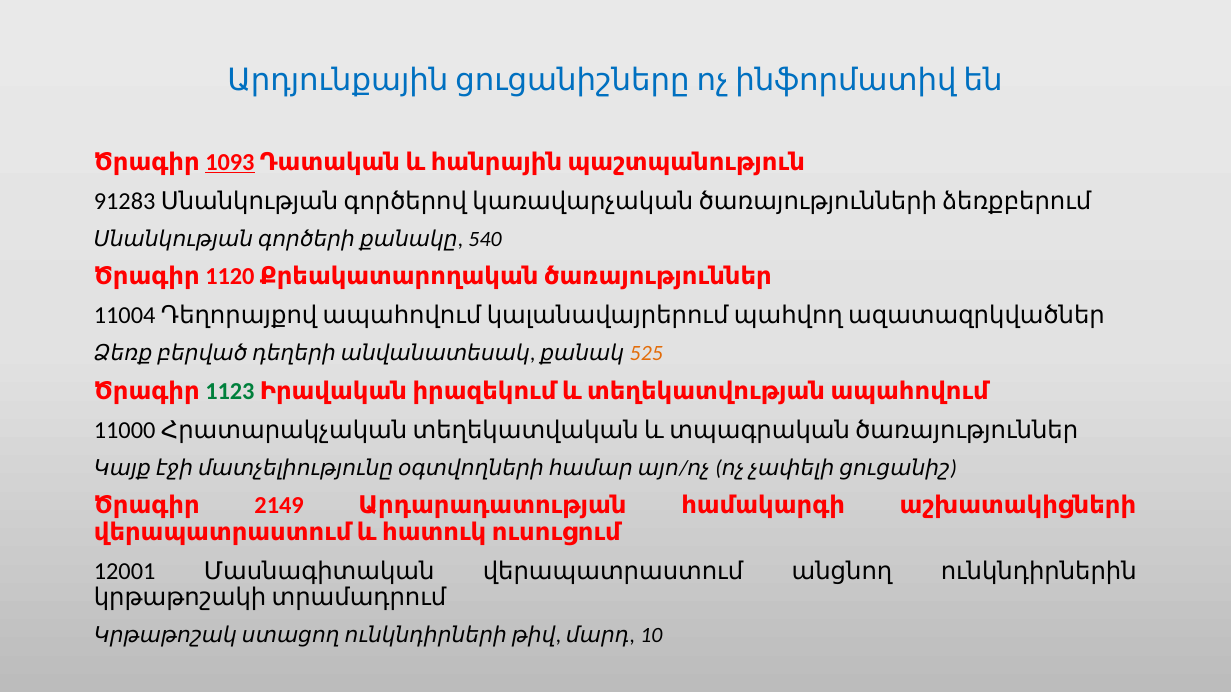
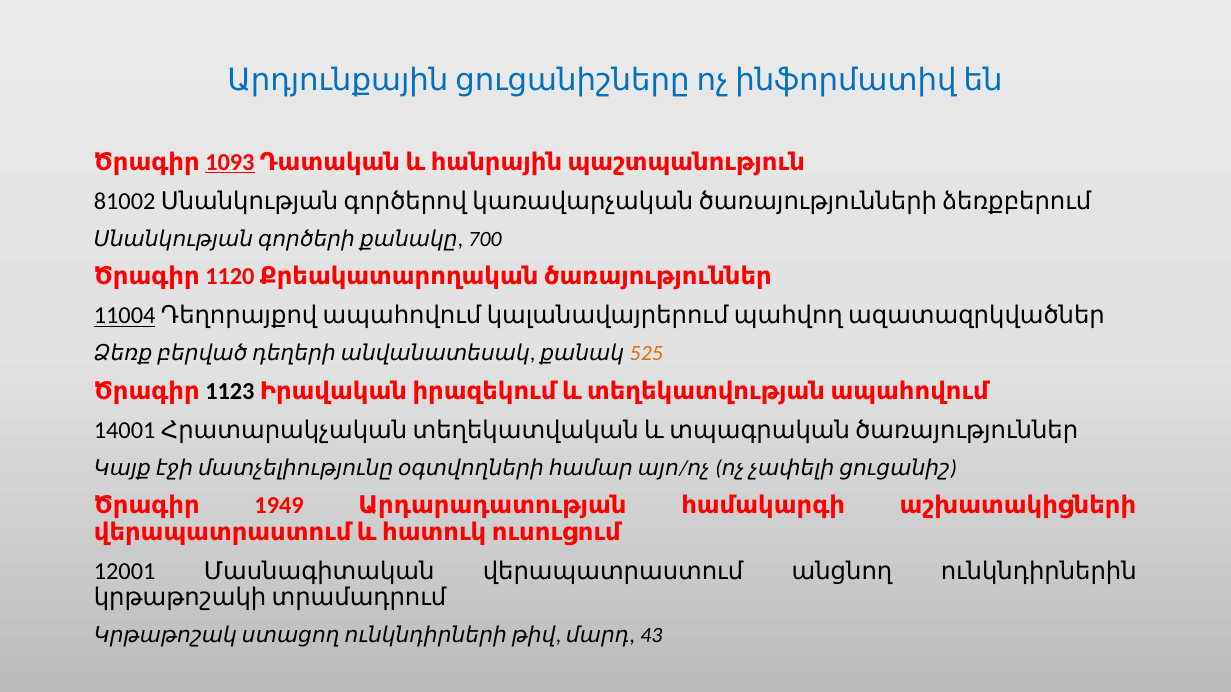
91283: 91283 -> 81002 (125, 201)
540: 540 -> 700 (485, 239)
11004 underline: none -> present (125, 316)
1123 colour: green -> black (230, 392)
11000: 11000 -> 14001 (125, 431)
2149: 2149 -> 1949 (279, 506)
10: 10 -> 43 (651, 636)
